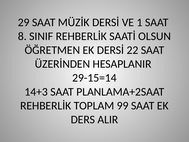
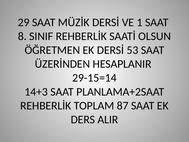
22: 22 -> 53 (132, 50)
99: 99 -> 87 (123, 105)
